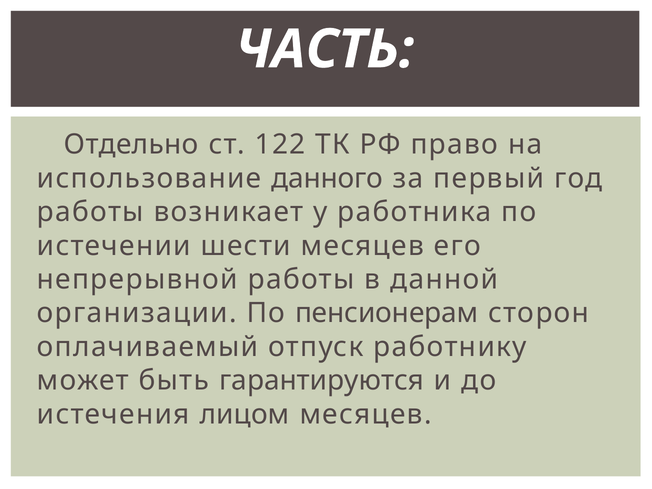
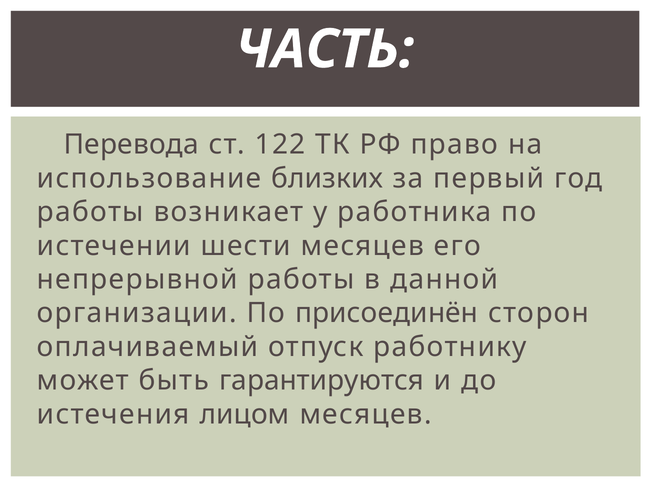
Отдельно: Отдельно -> Перевода (131, 145)
данного: данного -> близких (327, 178)
пенсионерам: пенсионерам -> присоединён (387, 313)
